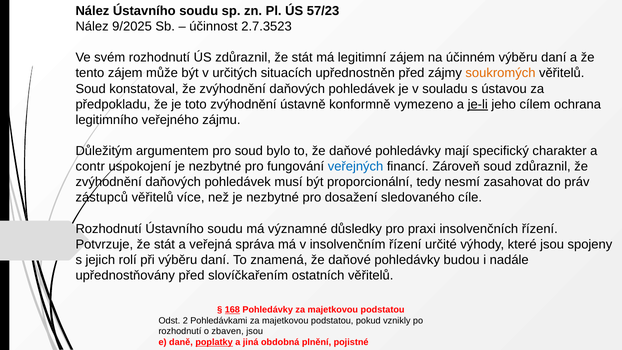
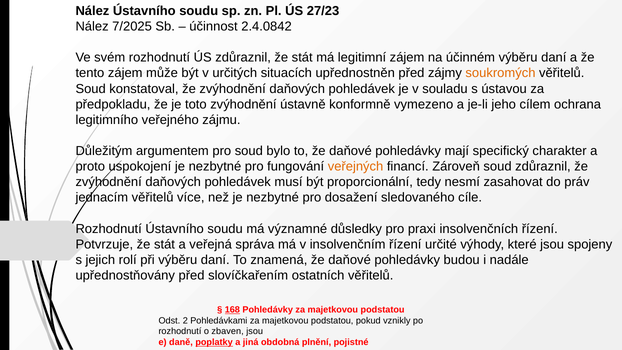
57/23: 57/23 -> 27/23 (323, 11)
9/2025: 9/2025 -> 7/2025 (132, 27)
2.7.3523: 2.7.3523 -> 2.4.0842 (267, 27)
je-li underline: present -> none (478, 104)
contr: contr -> proto (90, 167)
veřejných colour: blue -> orange (356, 167)
zástupců: zástupců -> jednacím (102, 198)
